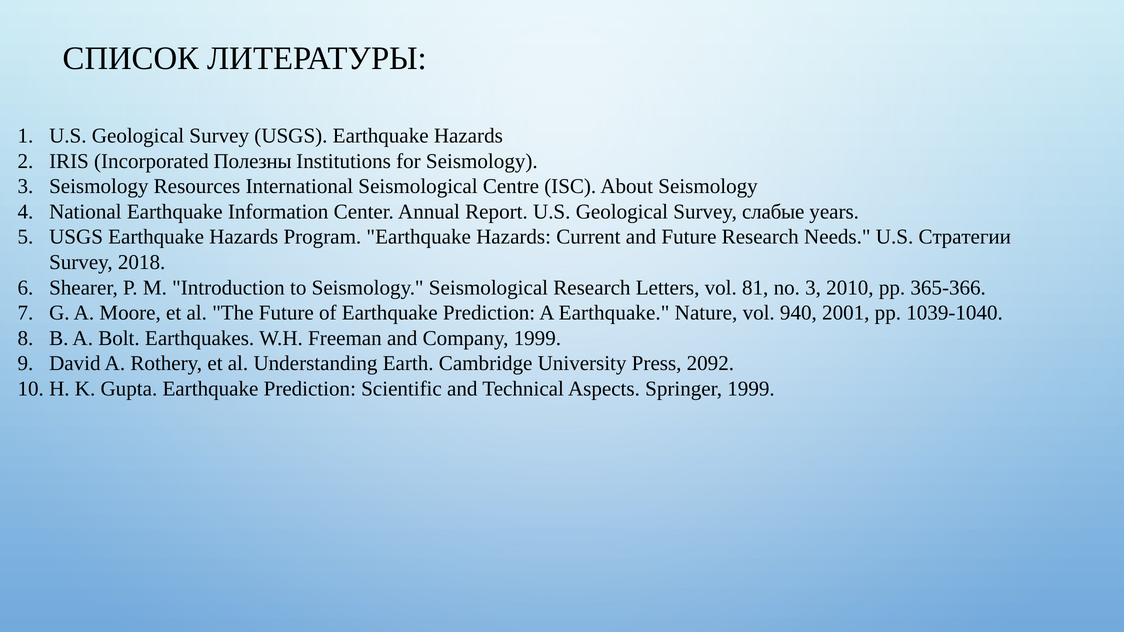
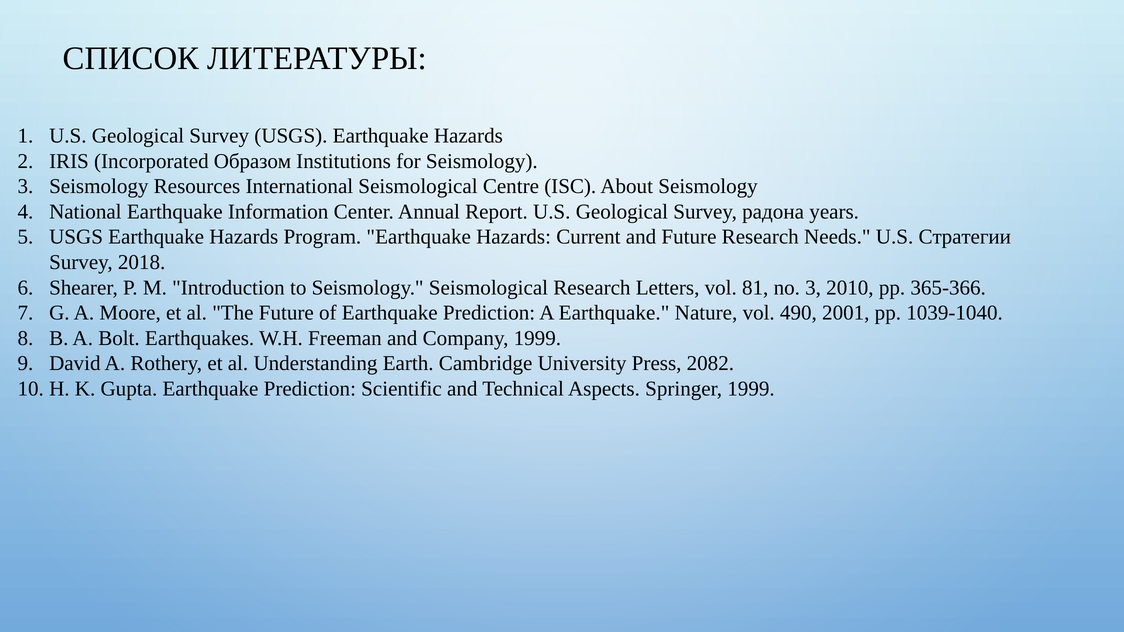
Полезны: Полезны -> Образом (253, 161)
слабые: слабые -> радона (773, 212)
940: 940 -> 490 (798, 313)
2092: 2092 -> 2082 (710, 364)
